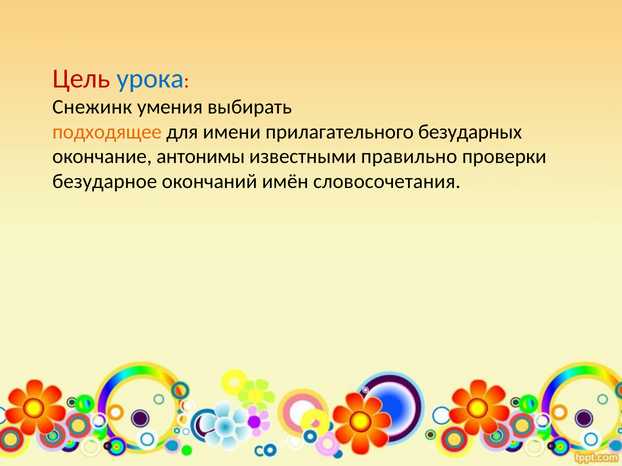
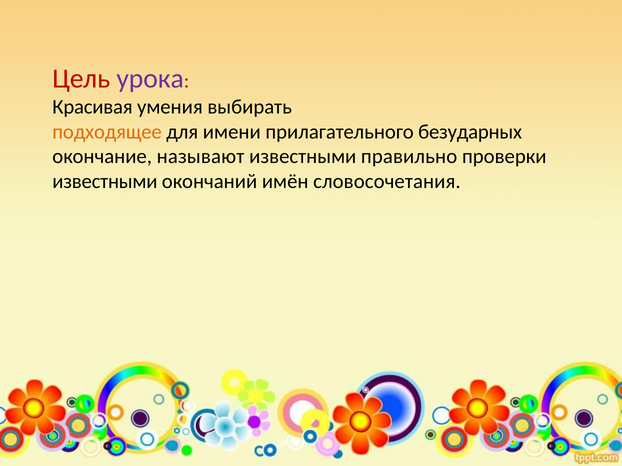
урока colour: blue -> purple (150, 78)
Снежинк: Снежинк -> Красивая (92, 107)
антонимы: антонимы -> называют (201, 157)
безударное: безударное -> известными (105, 182)
